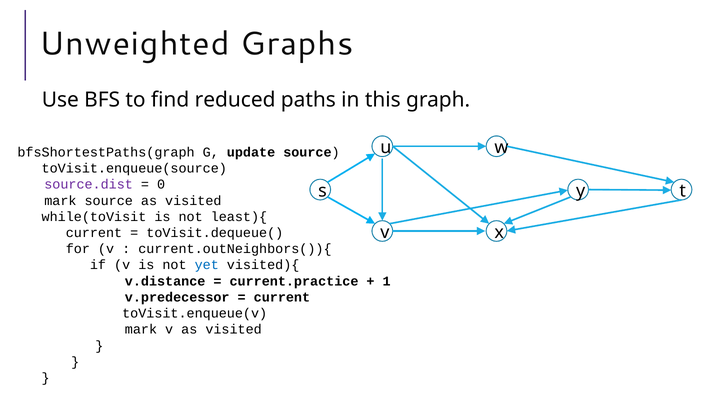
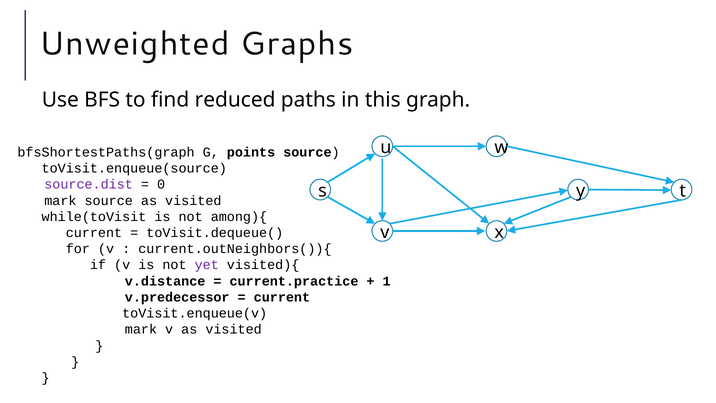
update: update -> points (251, 152)
least){: least){ -> among){ (239, 217)
yet colour: blue -> purple (207, 265)
